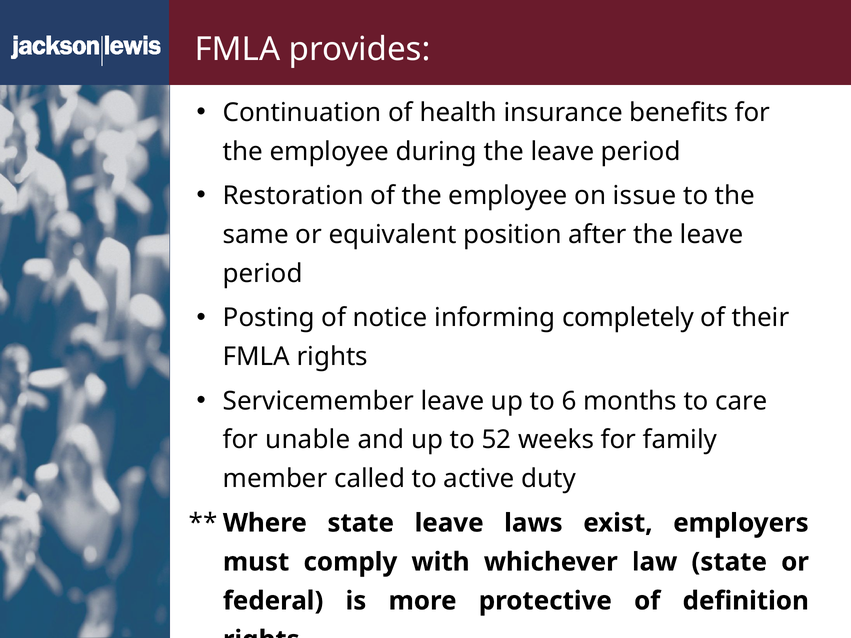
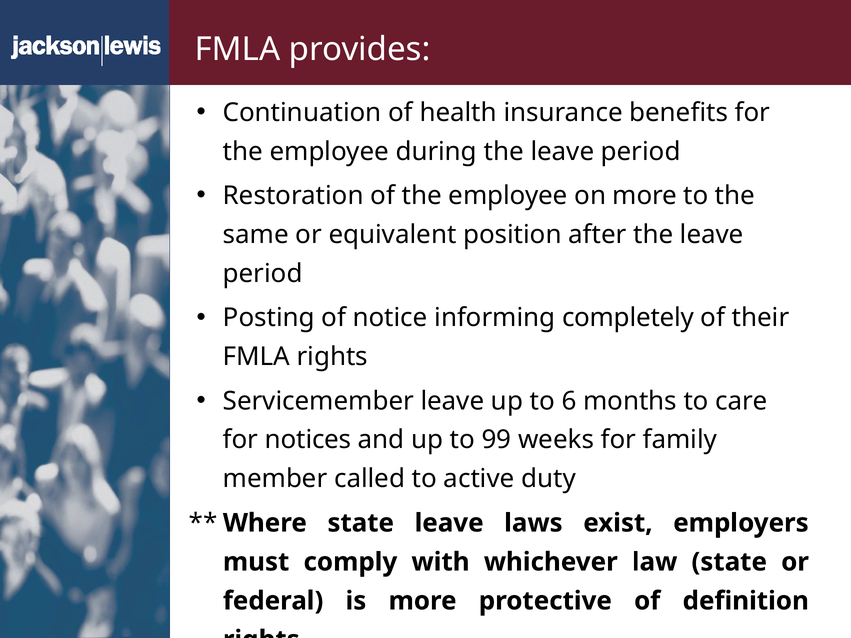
on issue: issue -> more (645, 196)
unable: unable -> notices (308, 440)
52: 52 -> 99 (496, 440)
